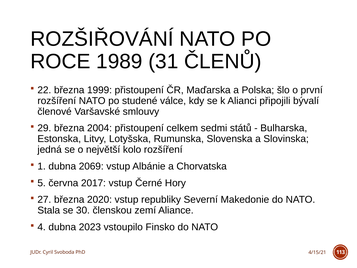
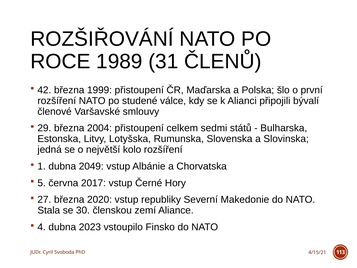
22: 22 -> 42 (44, 90)
2069: 2069 -> 2049 (91, 166)
